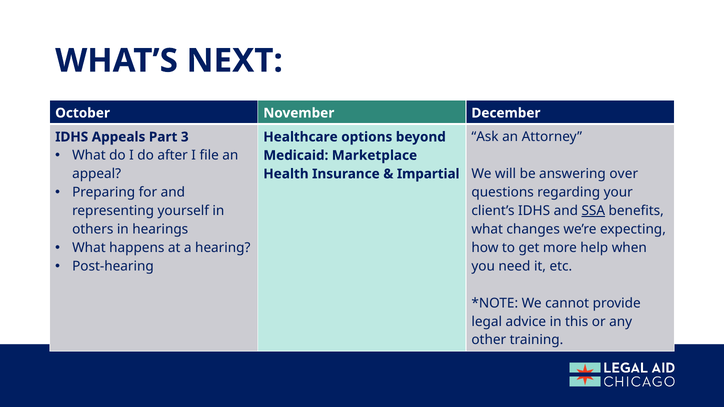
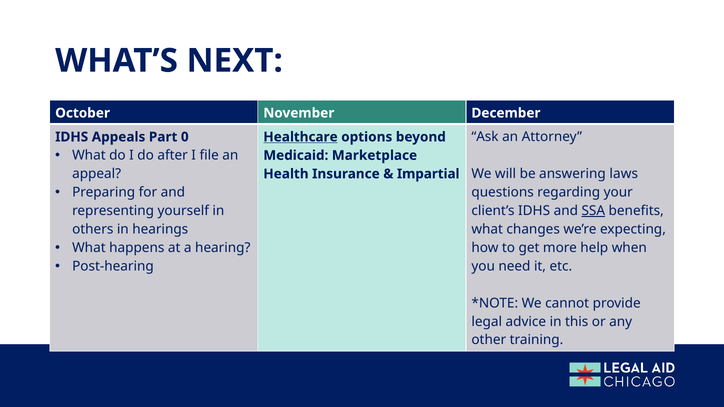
3: 3 -> 0 (185, 137)
Healthcare underline: none -> present (301, 137)
over: over -> laws (624, 174)
